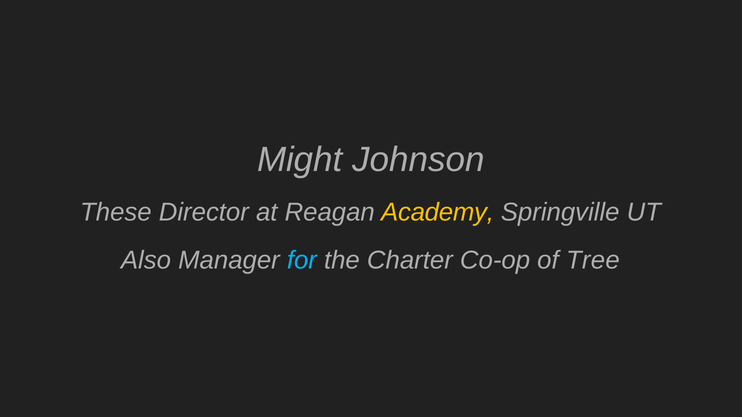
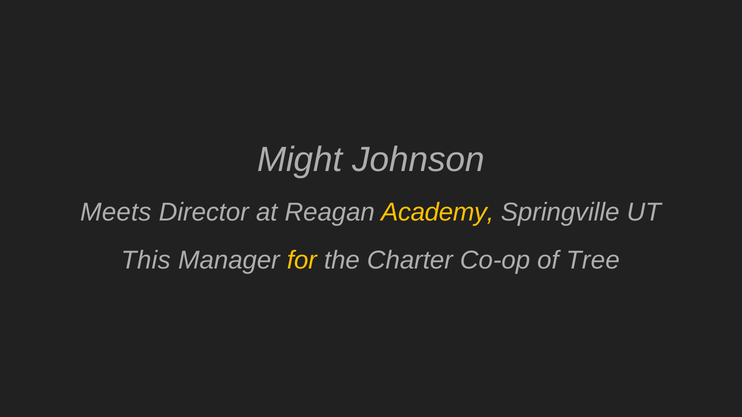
These: These -> Meets (116, 213)
Also: Also -> This (146, 261)
for colour: light blue -> yellow (302, 261)
